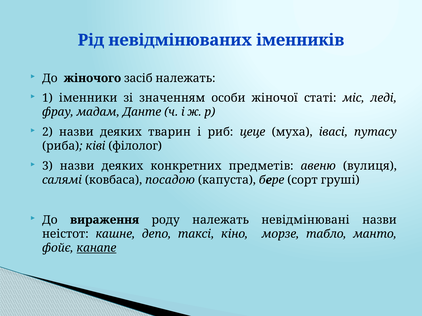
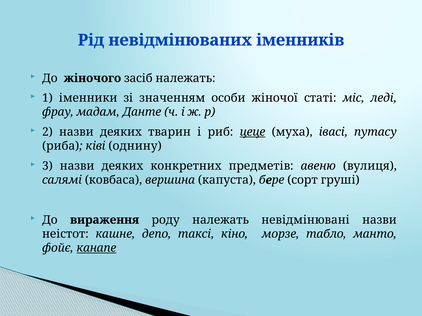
цеце underline: none -> present (253, 132)
філолог: філолог -> однину (135, 146)
посадою: посадою -> вершина (170, 180)
